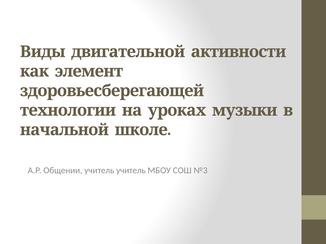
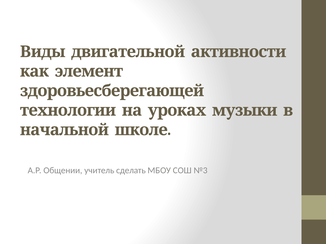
учитель учитель: учитель -> сделать (131, 171)
